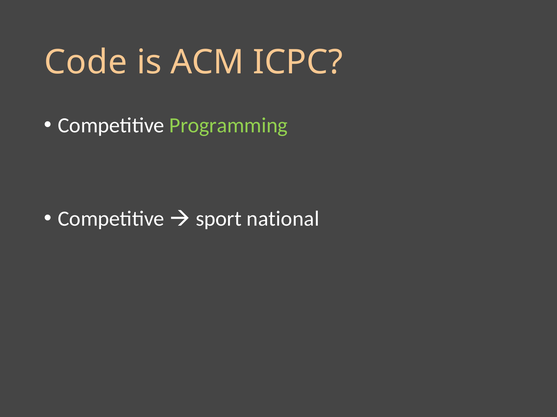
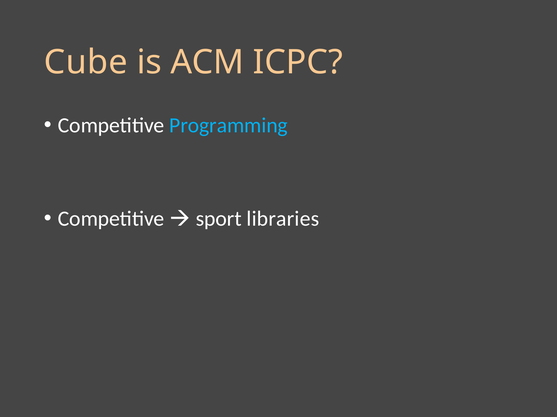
Code: Code -> Cube (86, 62)
Programming colour: light green -> light blue (229, 126)
national: national -> libraries (283, 219)
